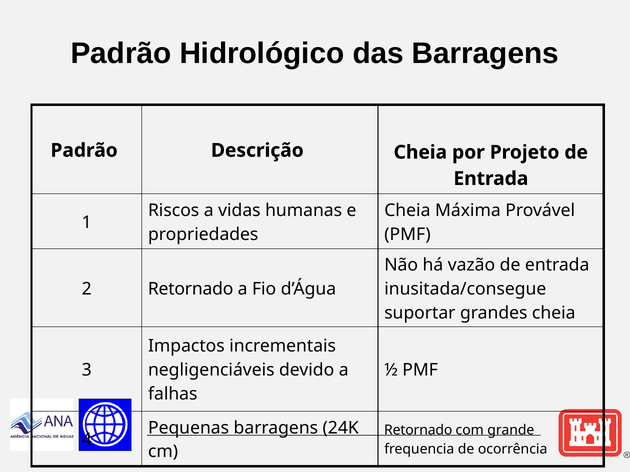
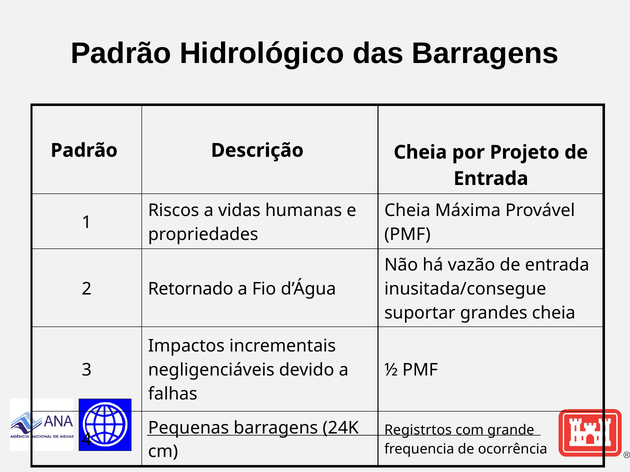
Retornado: Retornado -> Registrtos (418, 430)
